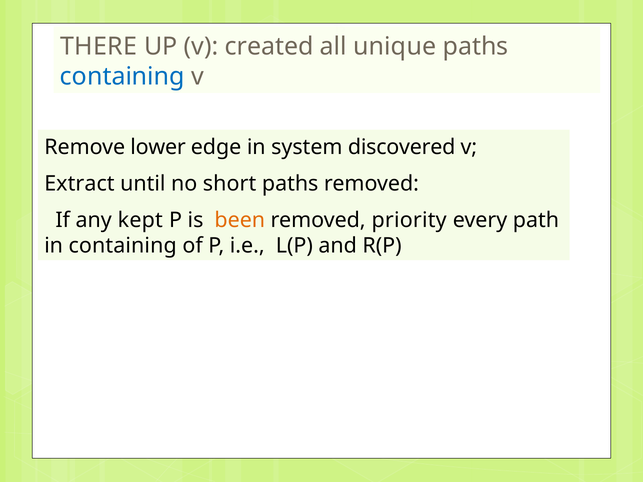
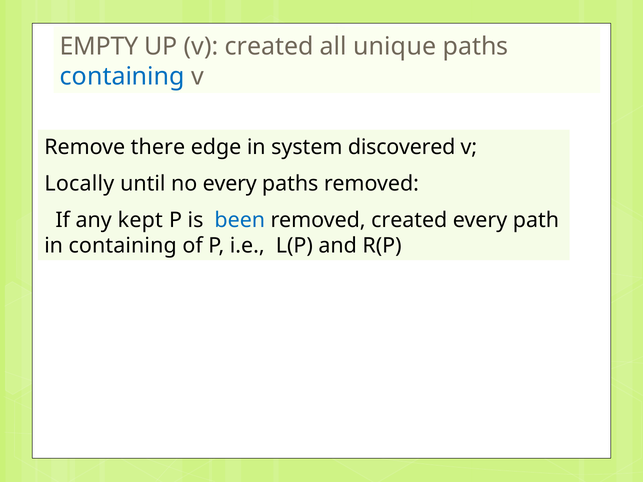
THERE: THERE -> EMPTY (99, 47)
lower: lower -> there (158, 147)
Extract: Extract -> Locally (79, 184)
no short: short -> every (230, 184)
been colour: orange -> blue (240, 220)
removed priority: priority -> created (409, 220)
